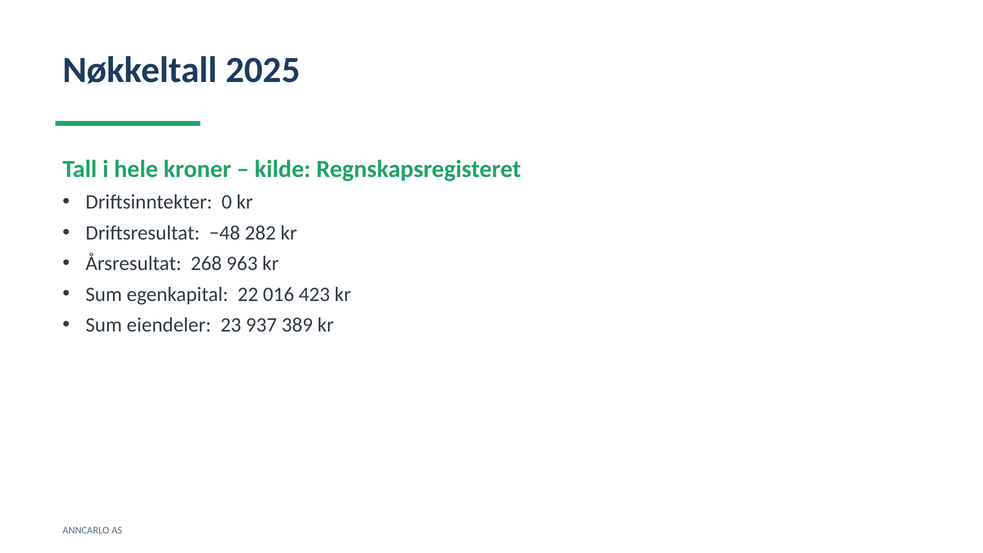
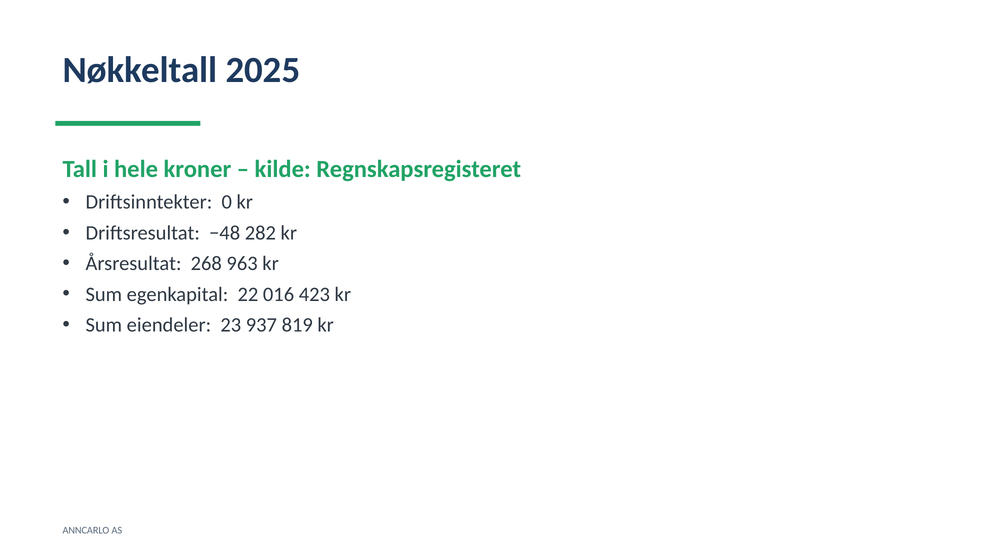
389: 389 -> 819 (297, 325)
